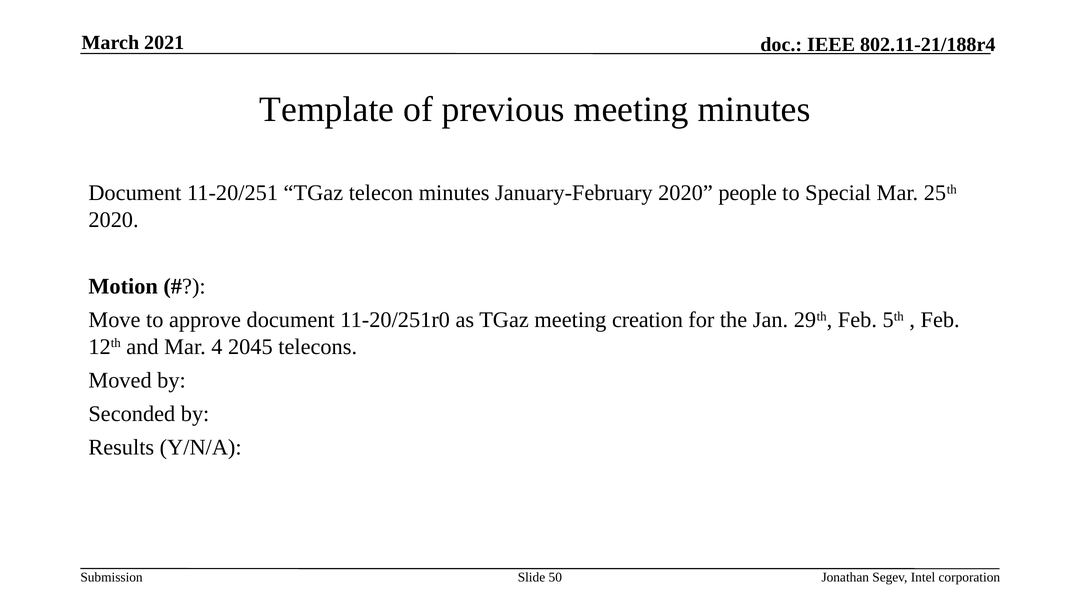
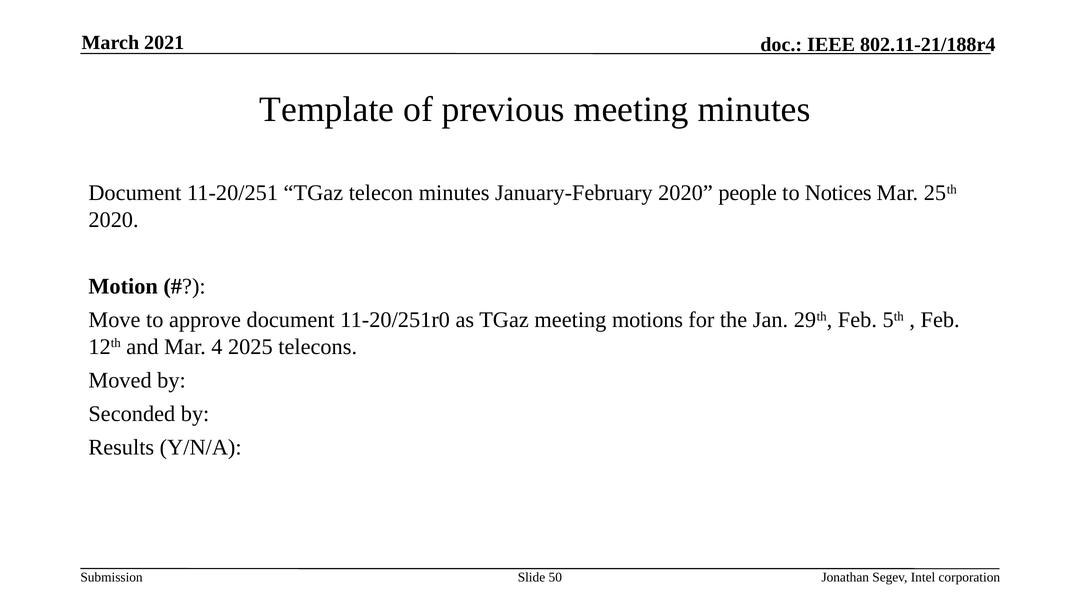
Special: Special -> Notices (838, 193)
creation: creation -> motions (647, 320)
2045: 2045 -> 2025 (250, 347)
